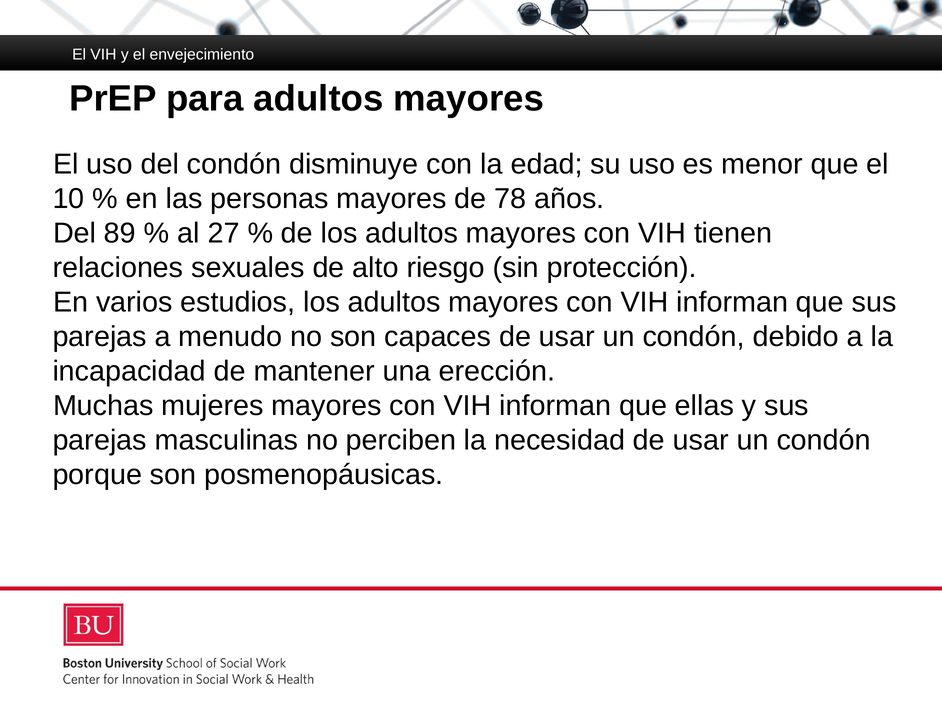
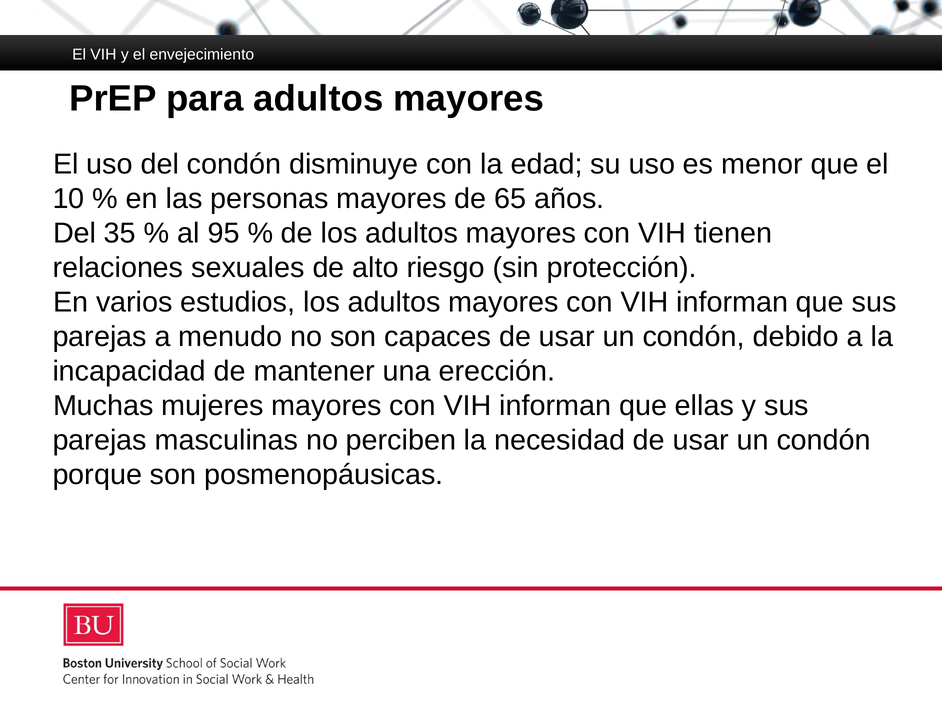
78: 78 -> 65 (510, 199)
89: 89 -> 35 (120, 233)
27: 27 -> 95 (224, 233)
